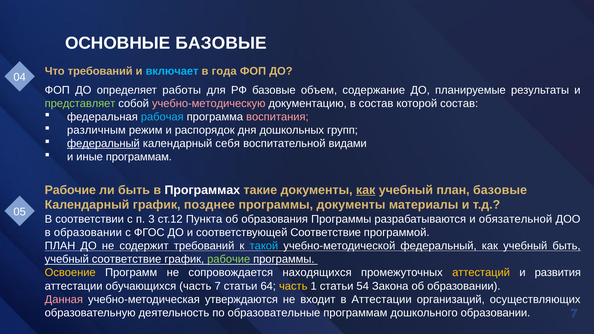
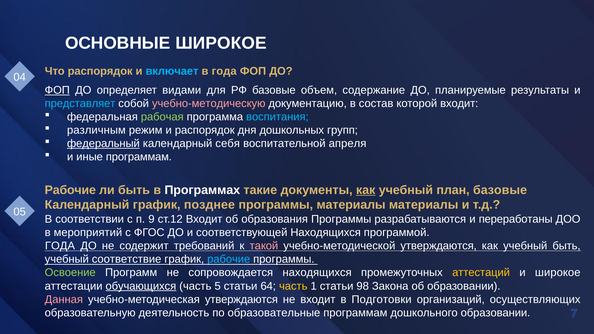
ОСНОВНЫЕ БАЗОВЫЕ: БАЗОВЫЕ -> ШИРОКОЕ (221, 43)
Что требований: требований -> распорядок (100, 71)
ФОП underline: none -> present (57, 90)
работы: работы -> видами (182, 90)
представляет colour: light green -> light blue (80, 104)
которой состав: состав -> входит (459, 104)
рабочая colour: light blue -> light green (162, 117)
воспитания colour: pink -> light blue (277, 117)
видами: видами -> апреля (348, 144)
программы документы: документы -> материалы (351, 205)
3: 3 -> 9 (151, 219)
ст.12 Пункта: Пункта -> Входит (204, 219)
обязательной: обязательной -> переработаны (516, 219)
в образовании: образовании -> мероприятий (88, 233)
соответствующей Соответствие: Соответствие -> Находящихся (326, 233)
ПЛАН: ПЛАН -> ГОДА (60, 246)
такой colour: light blue -> pink (264, 246)
учебно-методической федеральный: федеральный -> утверждаются (439, 246)
рабочие colour: light green -> light blue (229, 259)
Освоение colour: yellow -> light green (70, 273)
и развития: развития -> широкое (558, 273)
обучающихся underline: none -> present (141, 286)
часть 7: 7 -> 5 (218, 286)
54: 54 -> 98 (363, 286)
в Аттестации: Аттестации -> Подготовки (382, 299)
